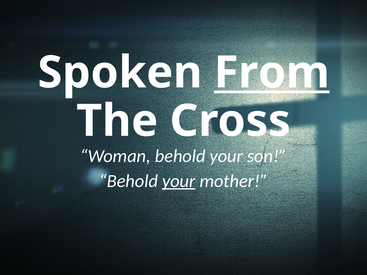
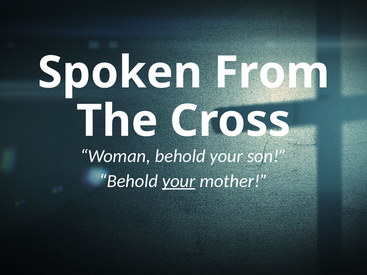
From underline: present -> none (272, 73)
